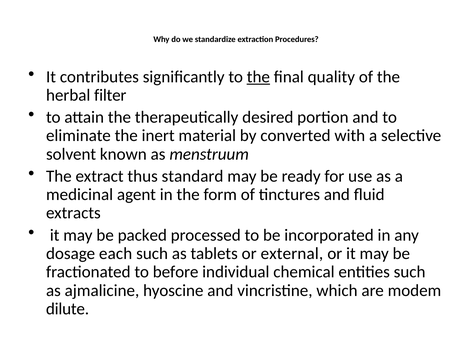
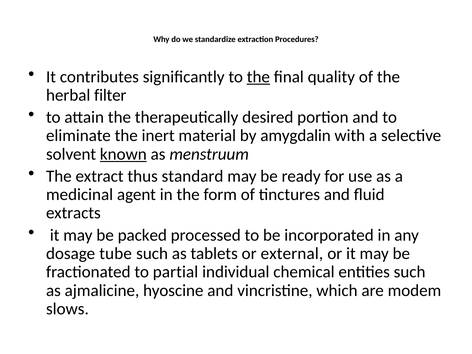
converted: converted -> amygdalin (296, 136)
known underline: none -> present (123, 154)
each: each -> tube (116, 254)
before: before -> partial (176, 272)
dilute: dilute -> slows (67, 309)
